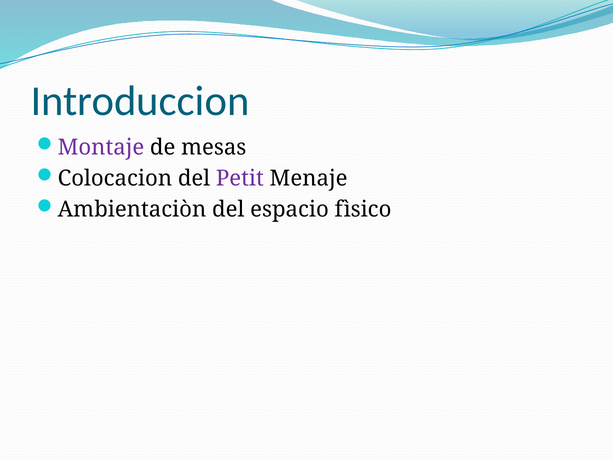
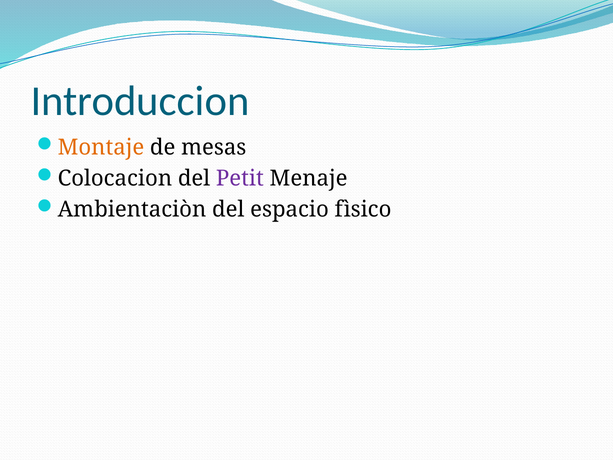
Montaje colour: purple -> orange (101, 148)
